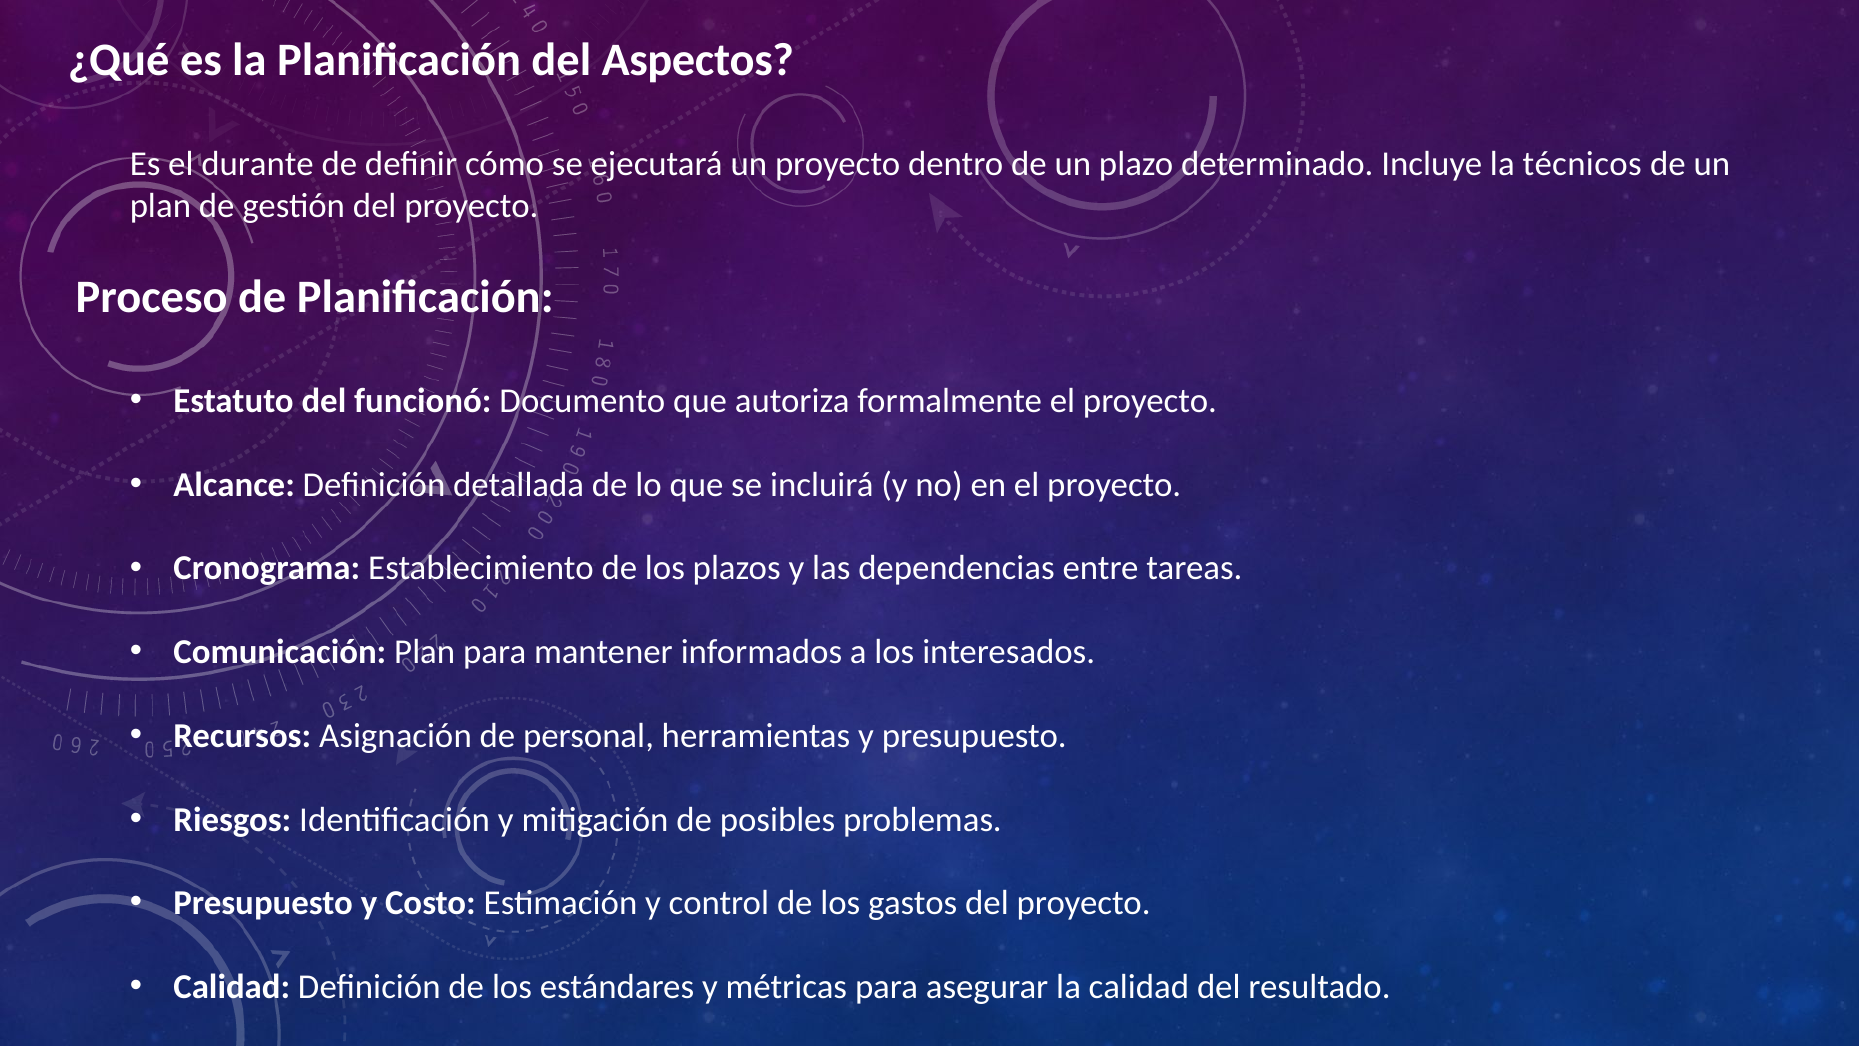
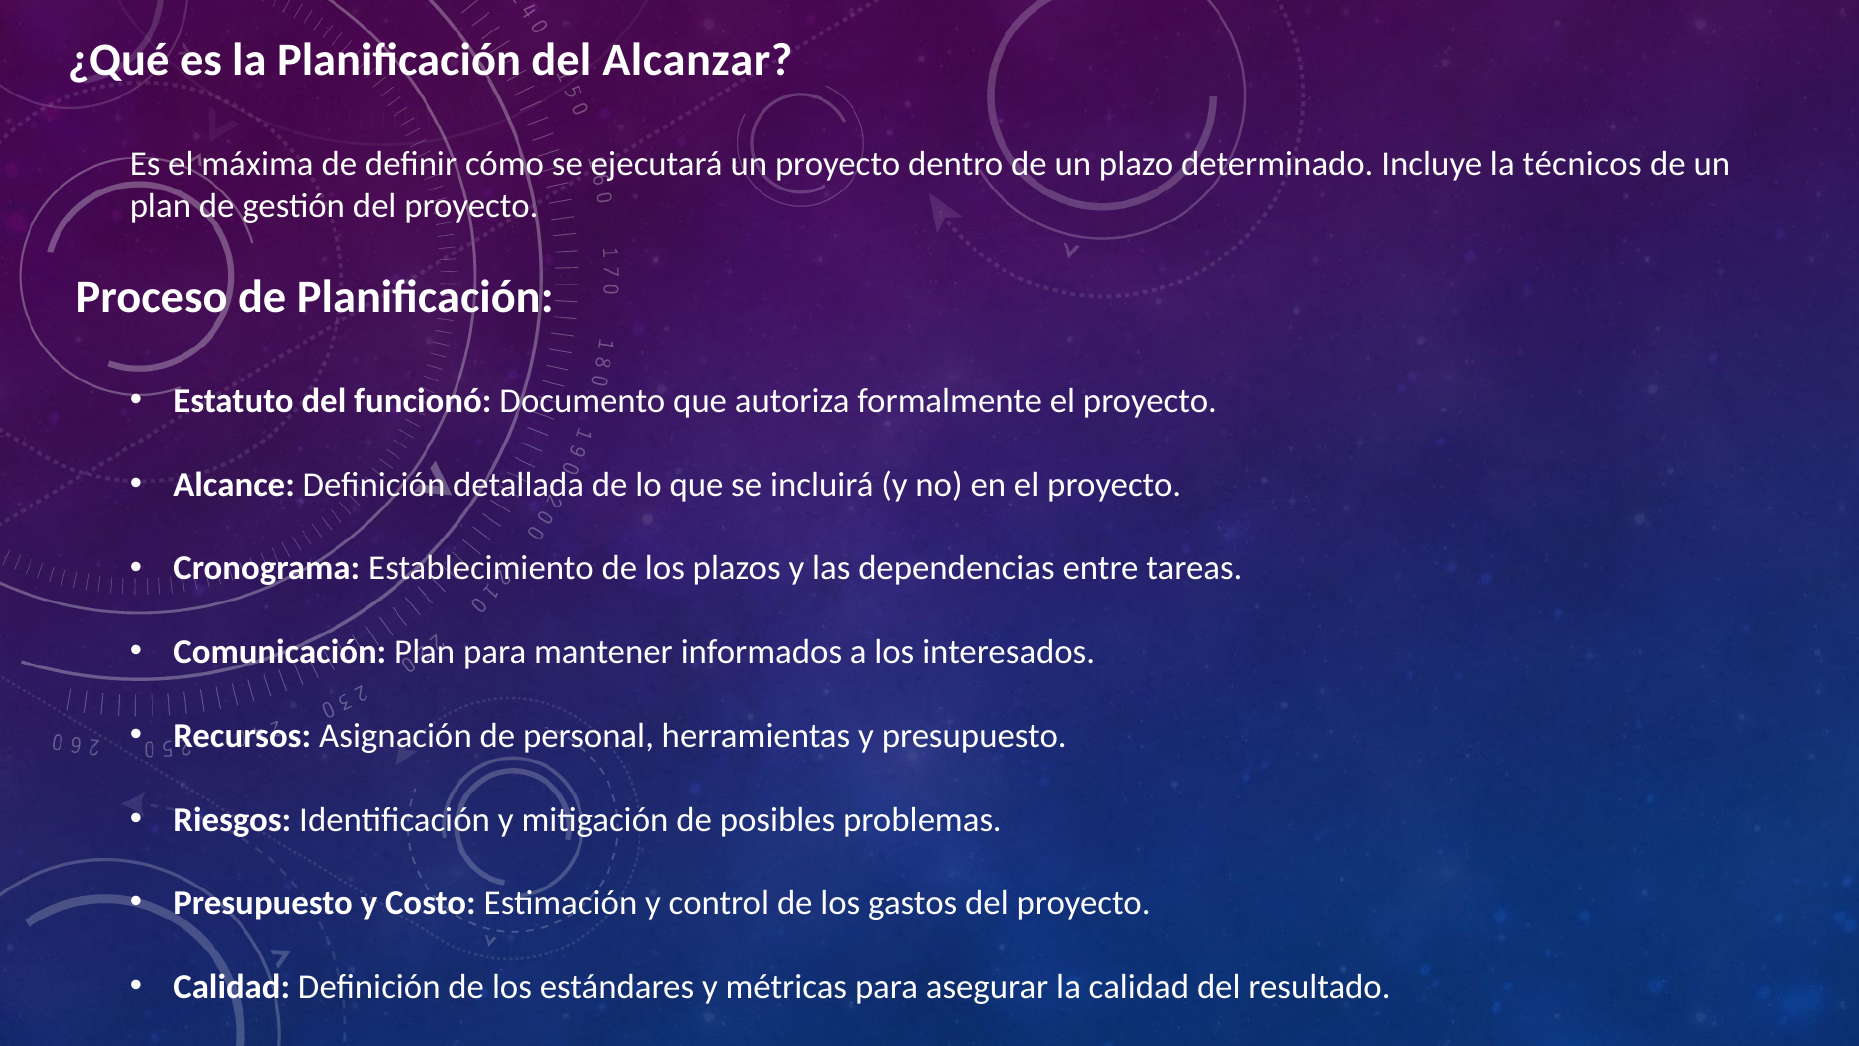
Aspectos: Aspectos -> Alcanzar (697, 60)
durante: durante -> máxima (258, 164)
